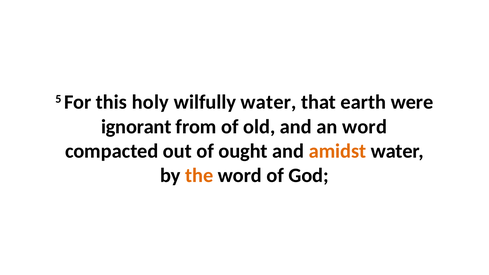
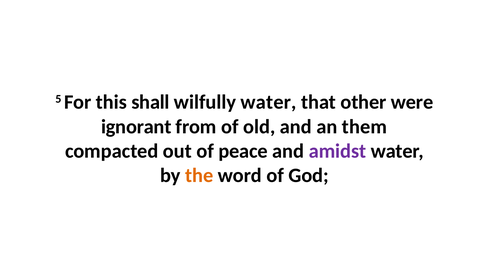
holy: holy -> shall (151, 102)
earth: earth -> other (363, 102)
an word: word -> them (365, 127)
ought: ought -> peace (243, 151)
amidst colour: orange -> purple (337, 151)
